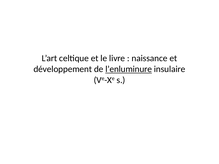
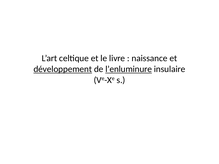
développement underline: none -> present (63, 69)
